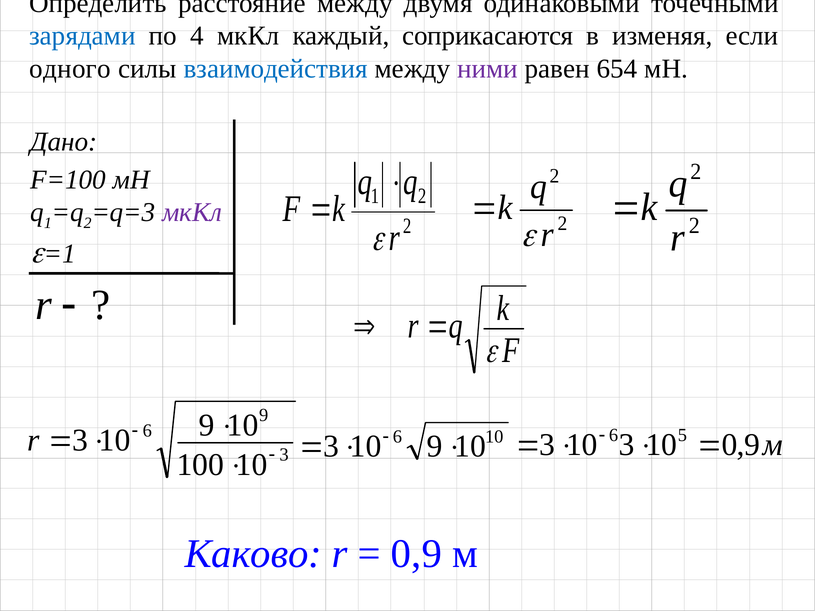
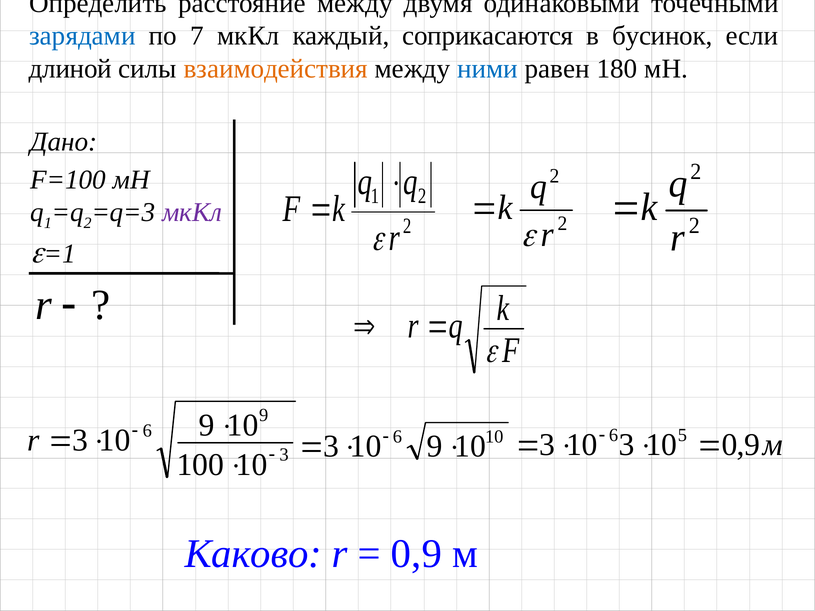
4: 4 -> 7 (197, 36)
изменяя: изменяя -> бусинок (662, 36)
одного: одного -> длиной (70, 69)
взаимодействия colour: blue -> orange (276, 69)
ними colour: purple -> blue (487, 69)
654: 654 -> 180 (617, 69)
